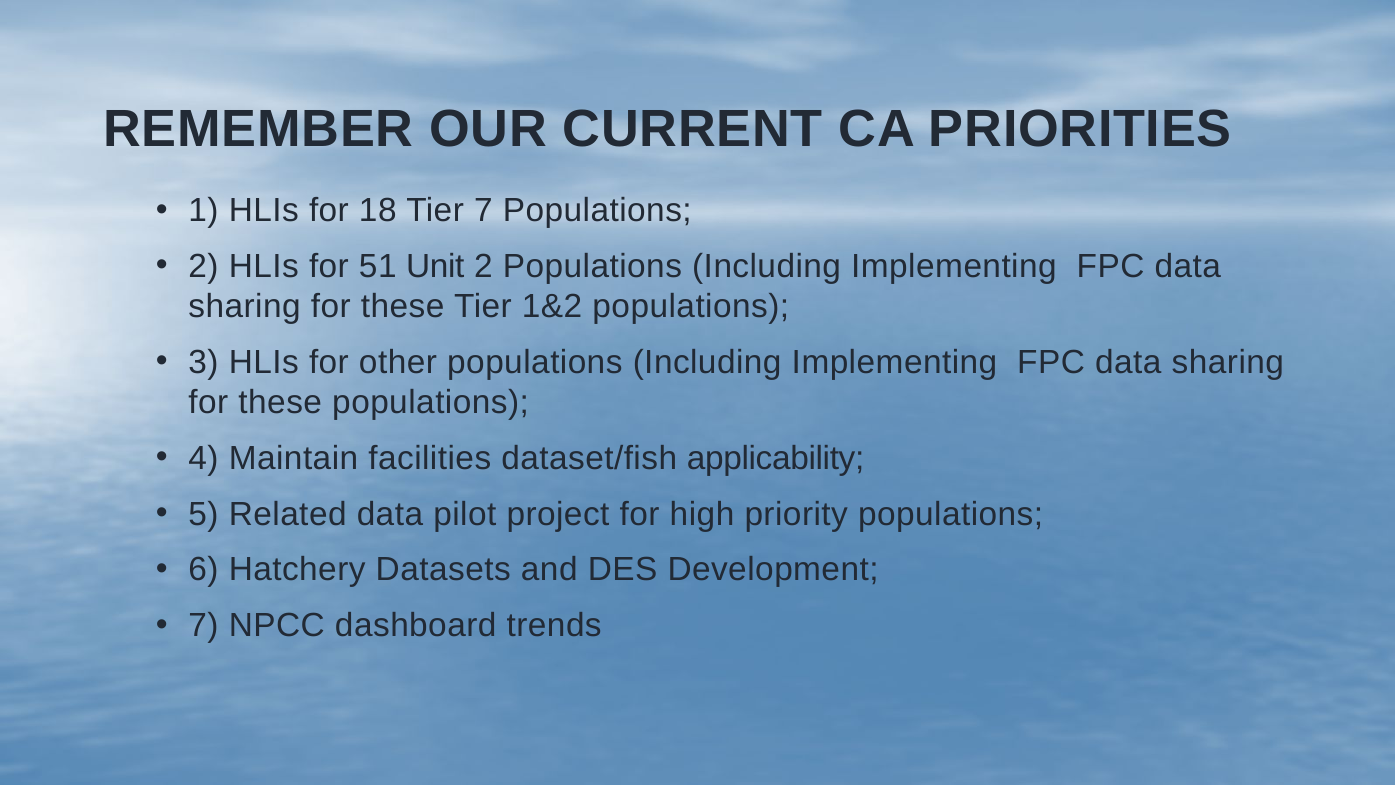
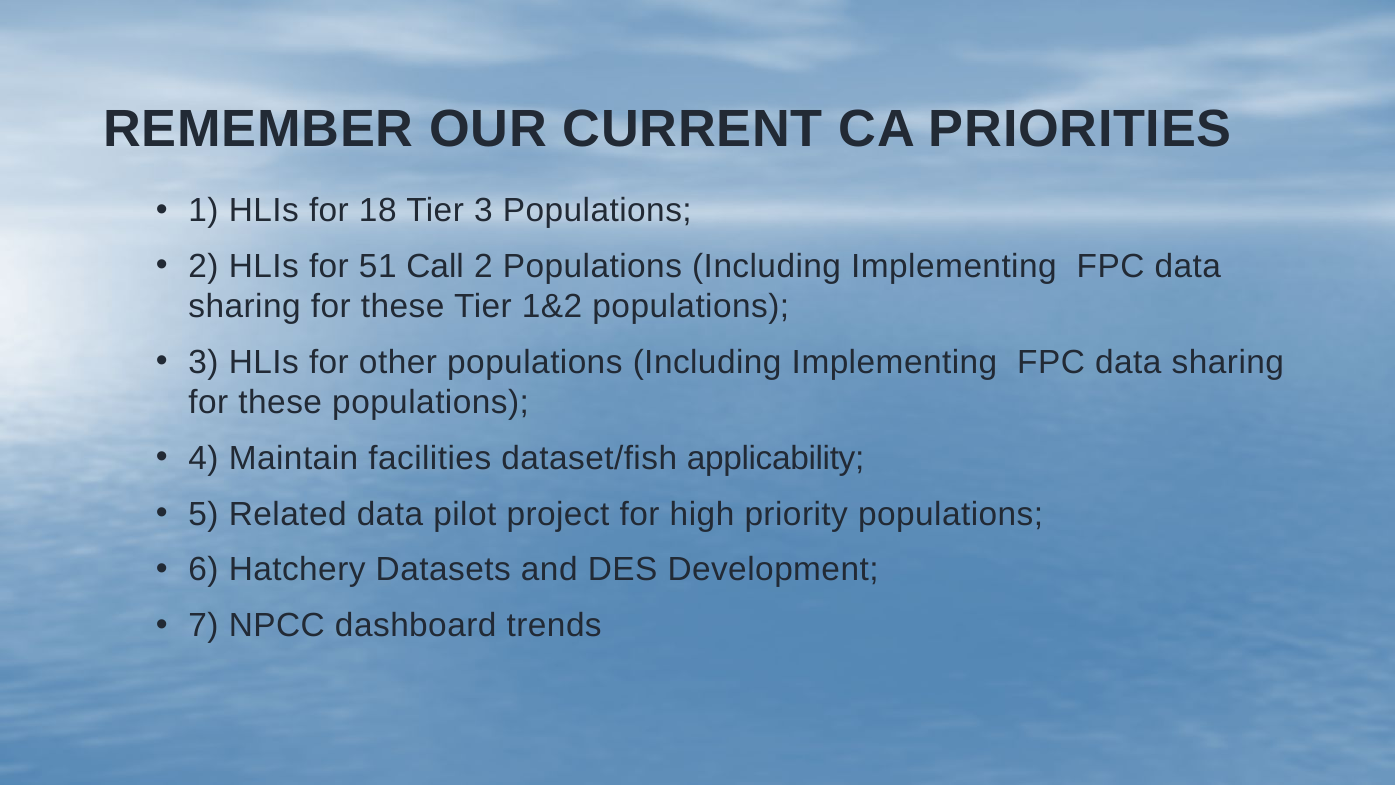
Tier 7: 7 -> 3 (483, 211)
Unit: Unit -> Call (435, 266)
